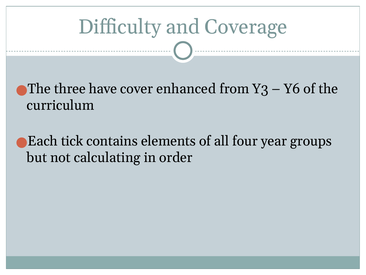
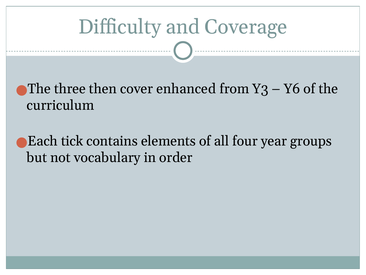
have: have -> then (103, 89)
calculating: calculating -> vocabulary (107, 157)
